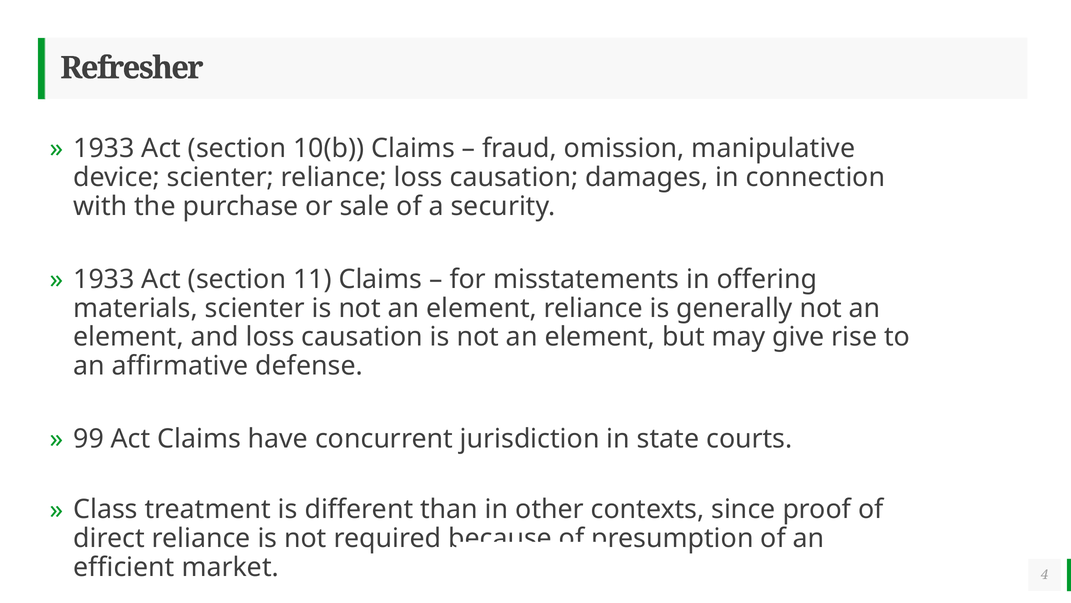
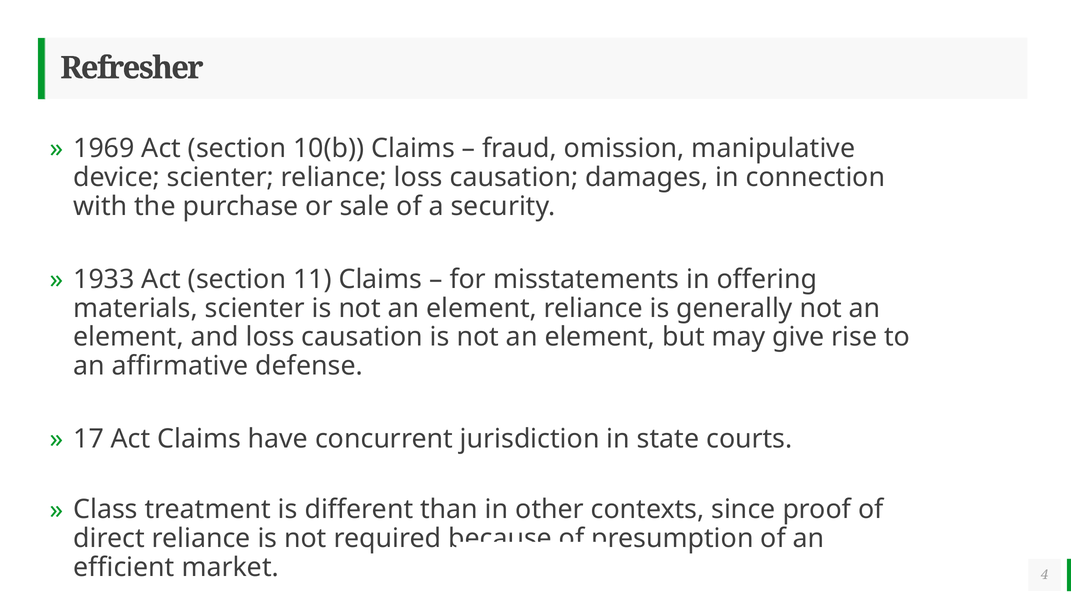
1933: 1933 -> 1969 (104, 148)
99: 99 -> 17 (89, 439)
